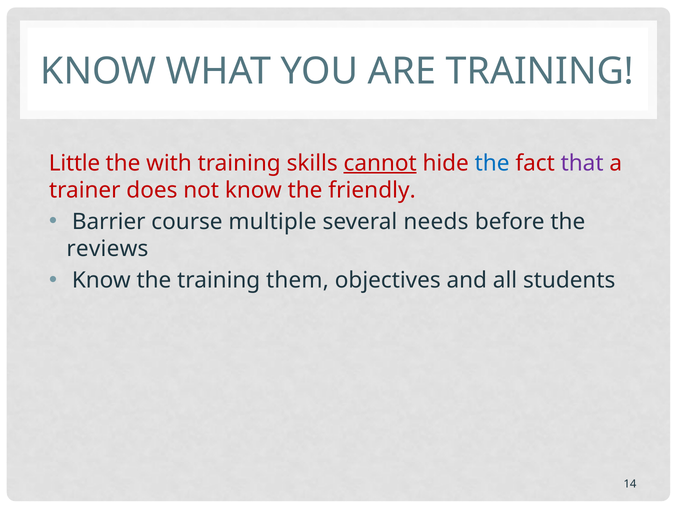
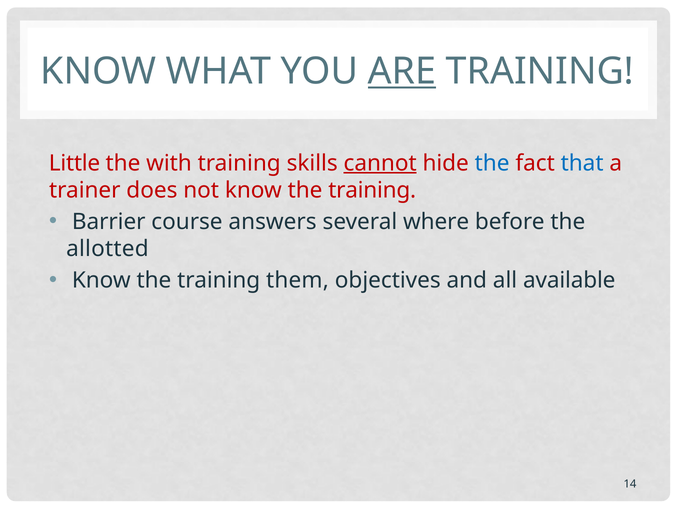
ARE underline: none -> present (402, 71)
that colour: purple -> blue (582, 163)
not know the friendly: friendly -> training (372, 190)
multiple: multiple -> answers (273, 222)
needs: needs -> where (436, 222)
reviews: reviews -> allotted (107, 249)
students: students -> available (569, 280)
